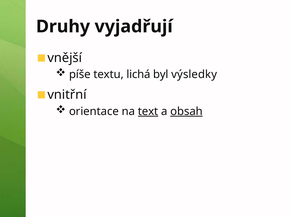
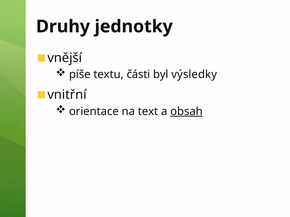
vyjadřují: vyjadřují -> jednotky (134, 27)
lichá: lichá -> části (138, 75)
text underline: present -> none (148, 112)
